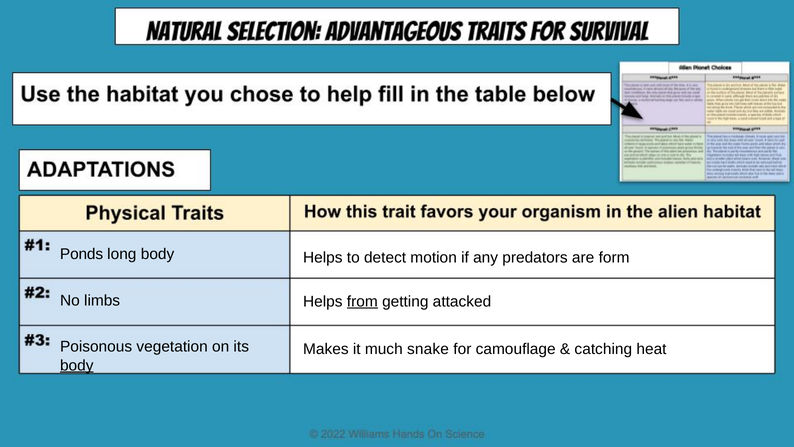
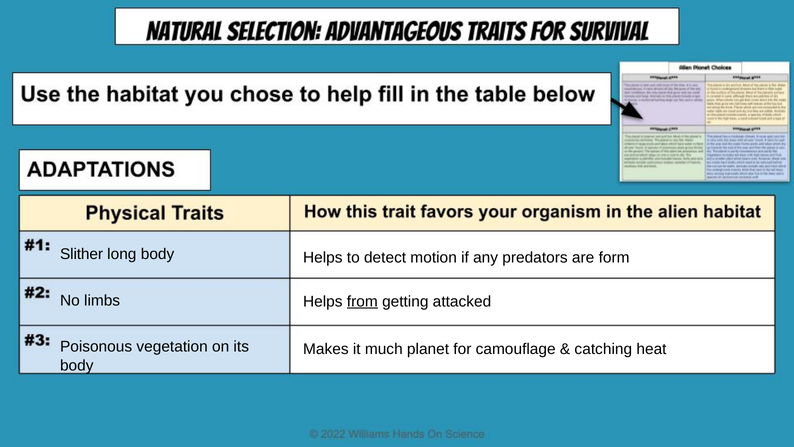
Ponds: Ponds -> Slither (82, 254)
snake: snake -> planet (428, 349)
body underline: present -> none (77, 365)
